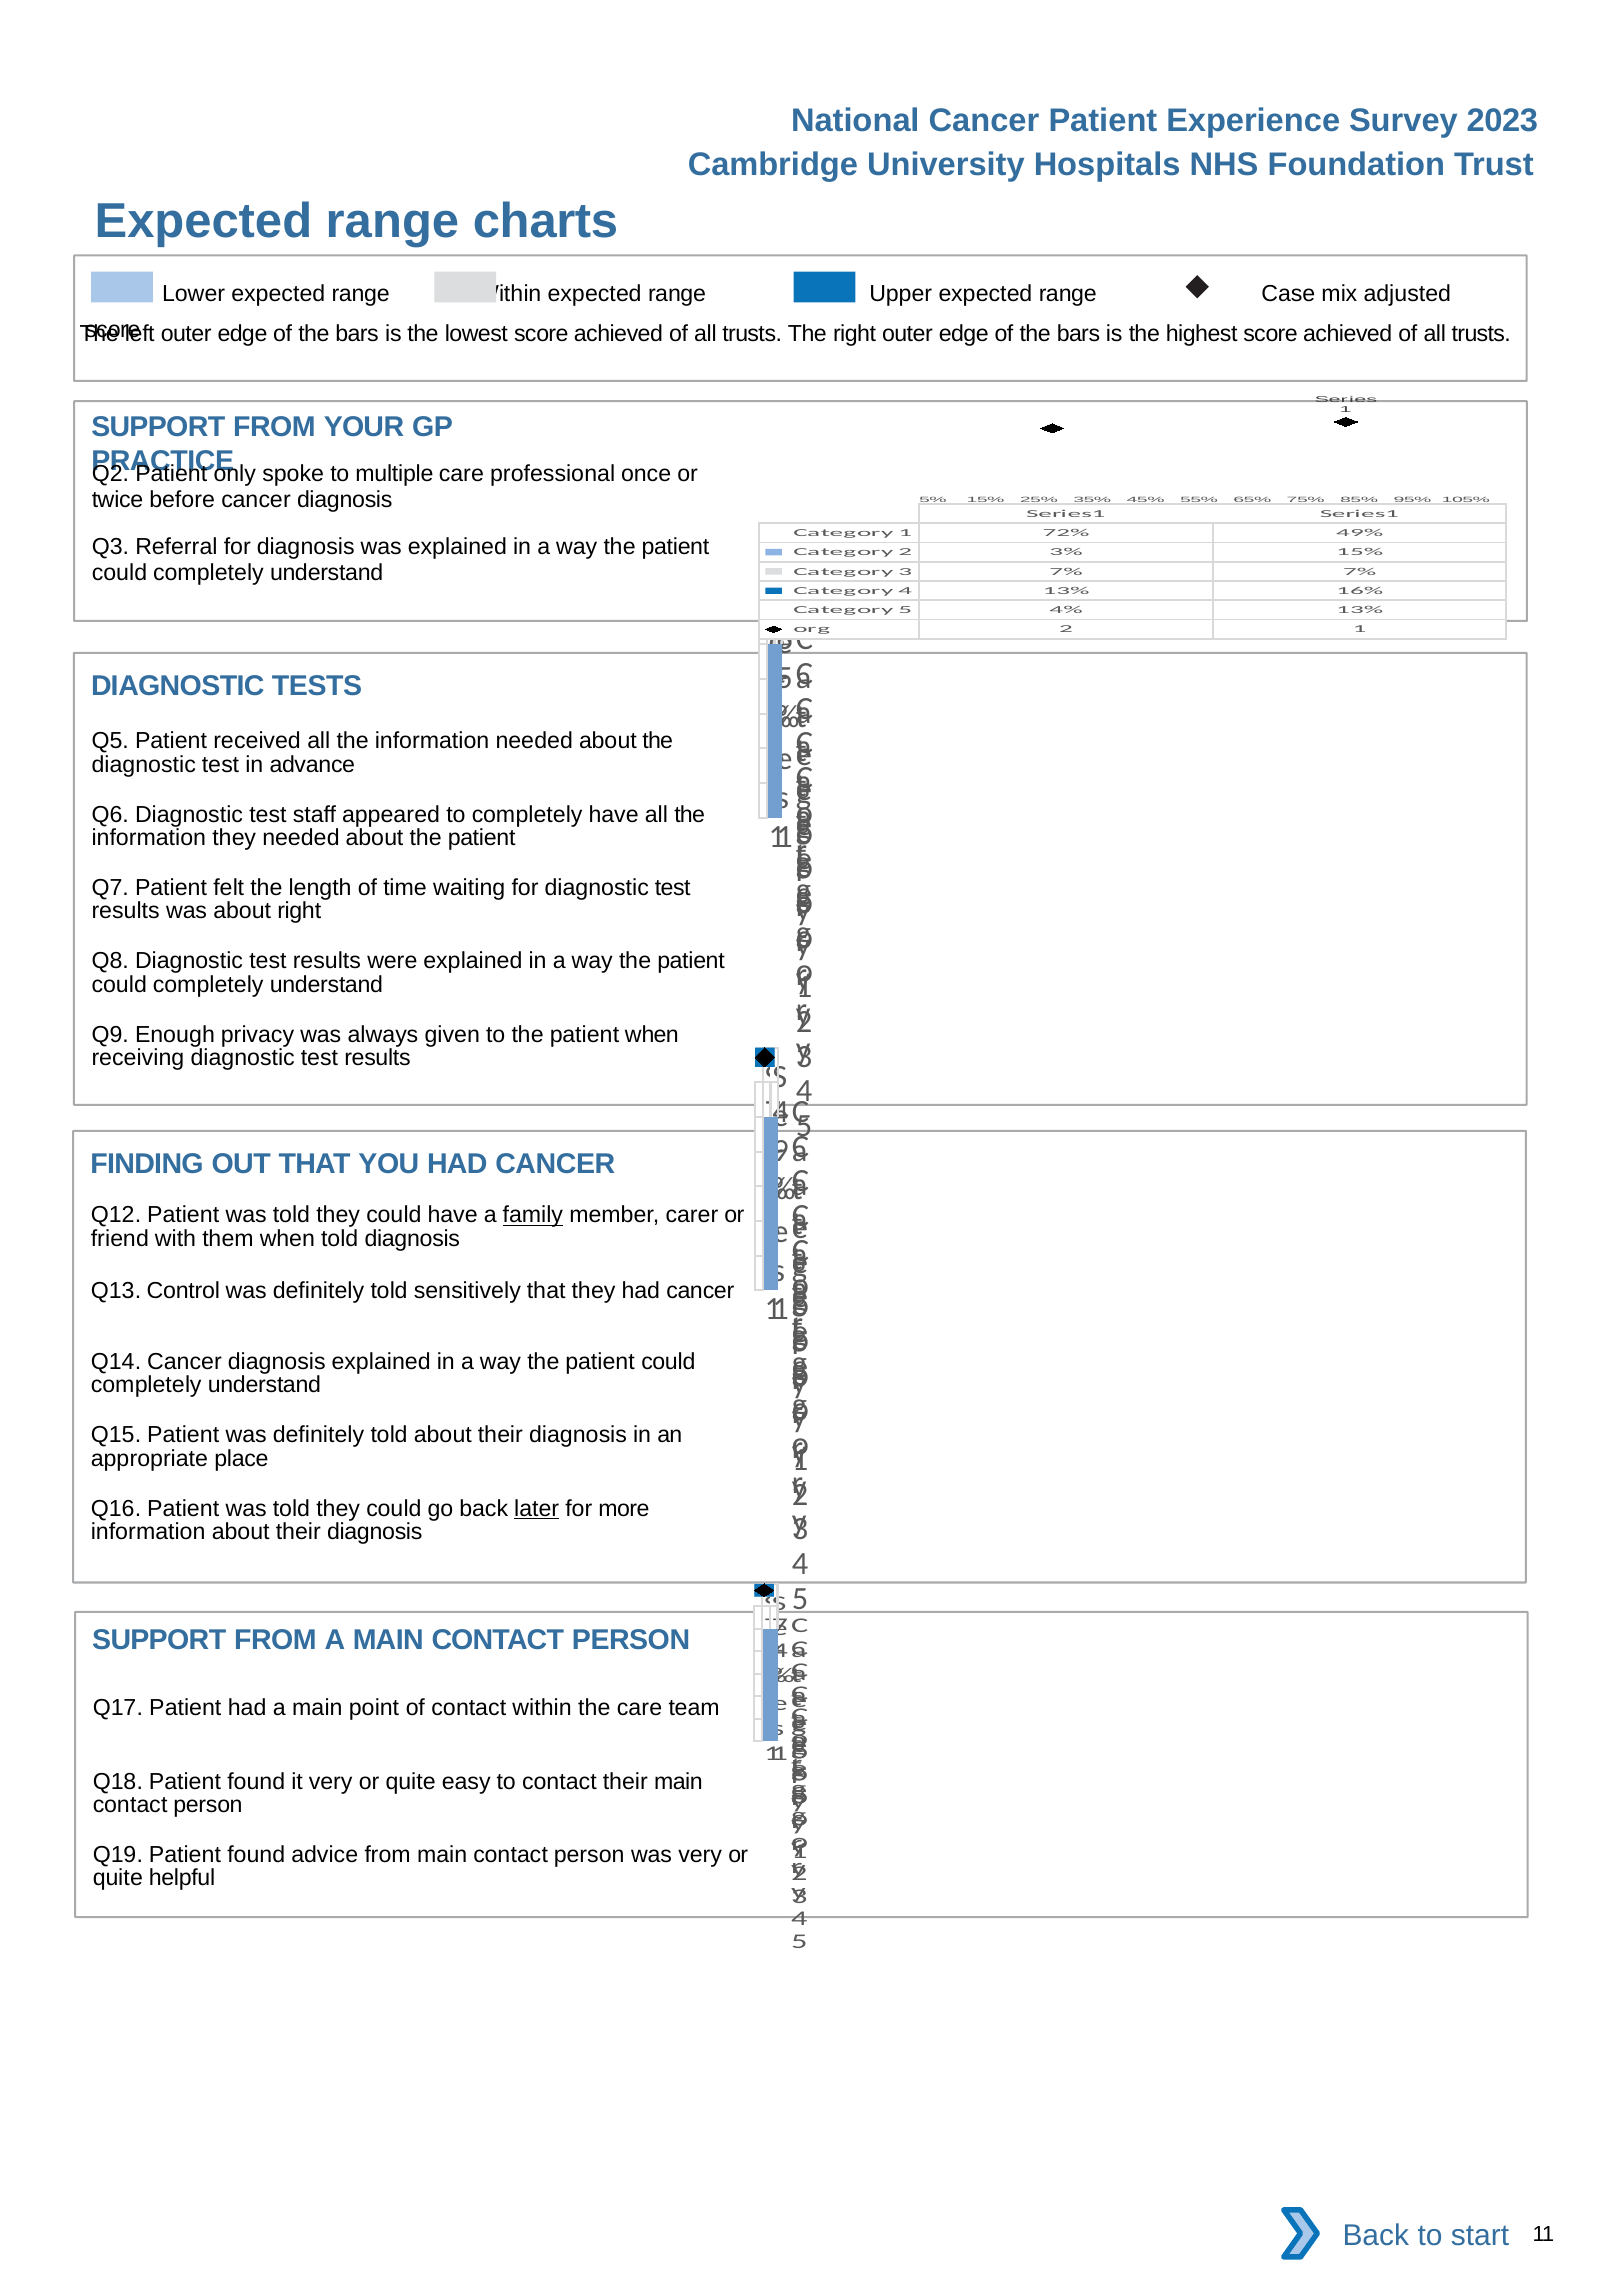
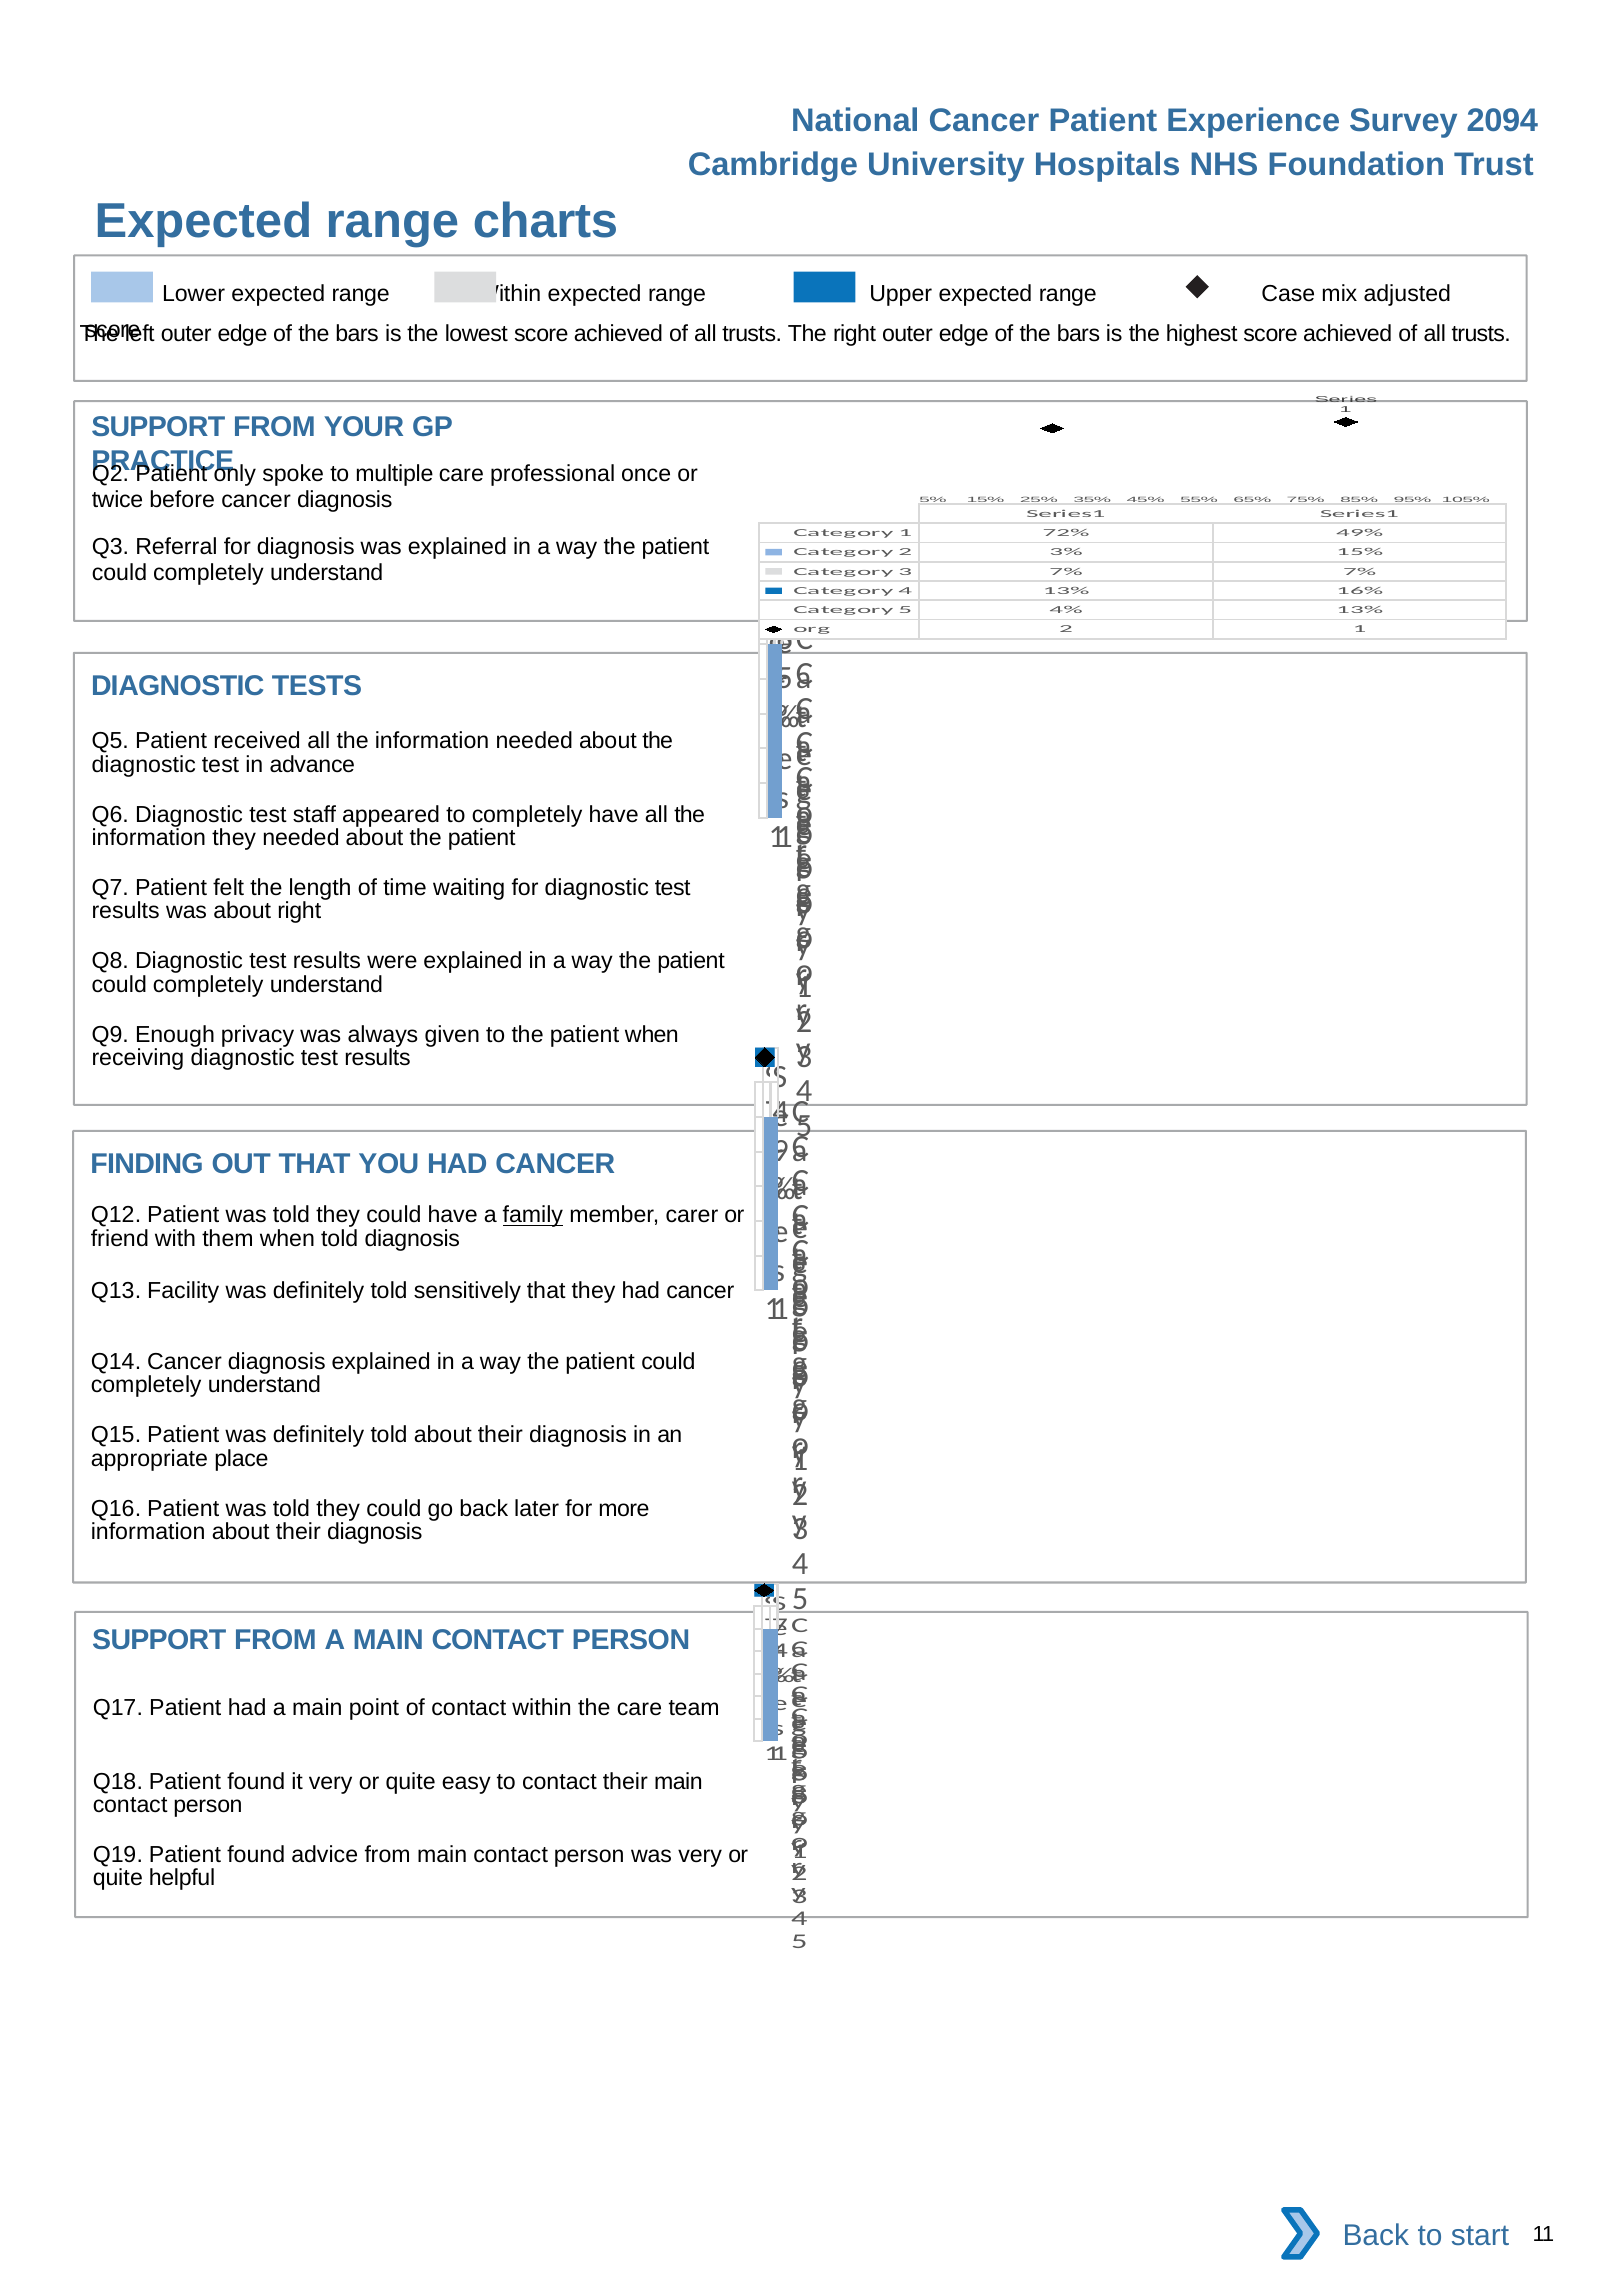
2023: 2023 -> 2094 (1502, 121)
Control: Control -> Facility (183, 1291)
later underline: present -> none (537, 1509)
